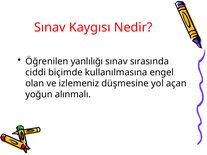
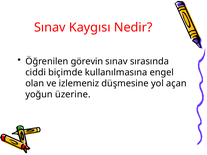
yanlılığı: yanlılığı -> görevin (87, 61)
alınmalı: alınmalı -> üzerine (73, 95)
